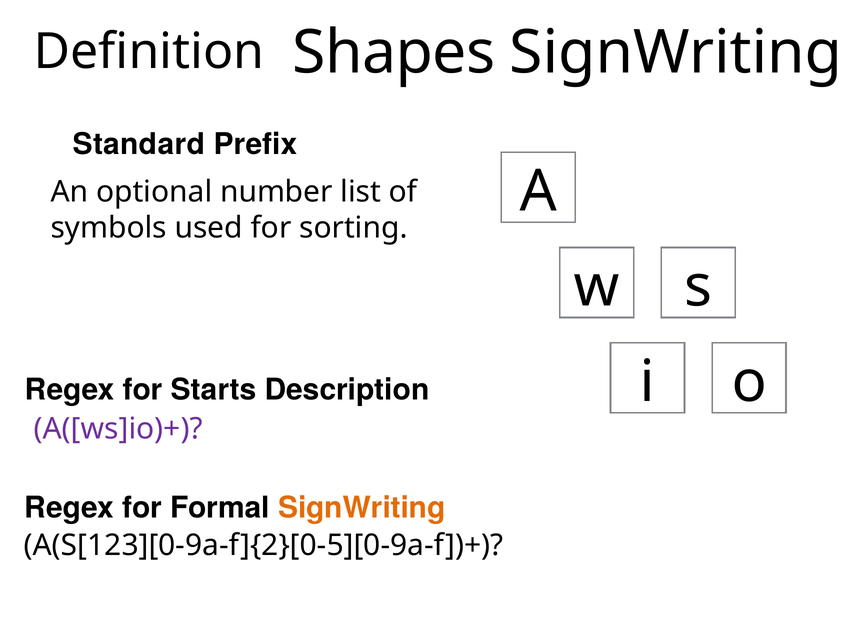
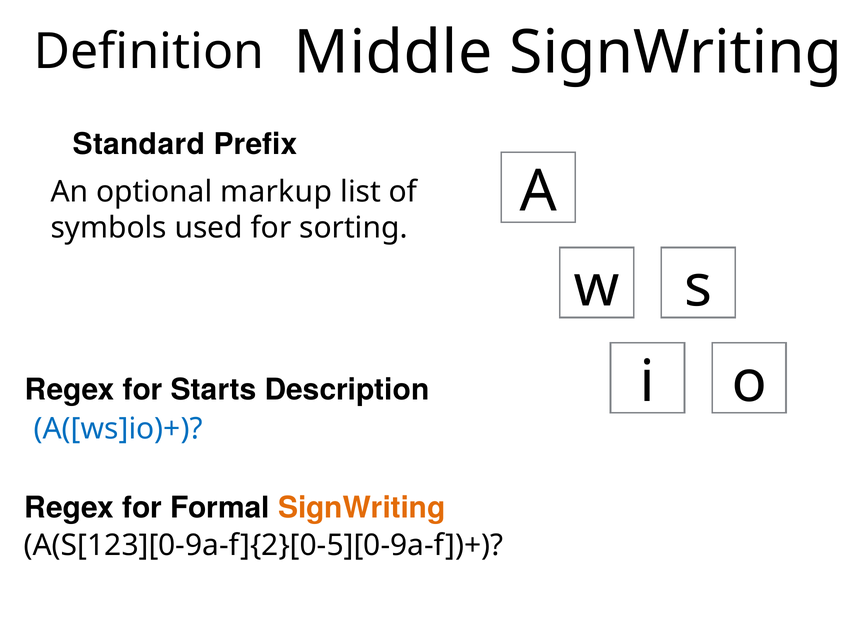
Shapes: Shapes -> Middle (393, 53)
number: number -> markup (276, 192)
A([ws]io)+ colour: purple -> blue (118, 430)
